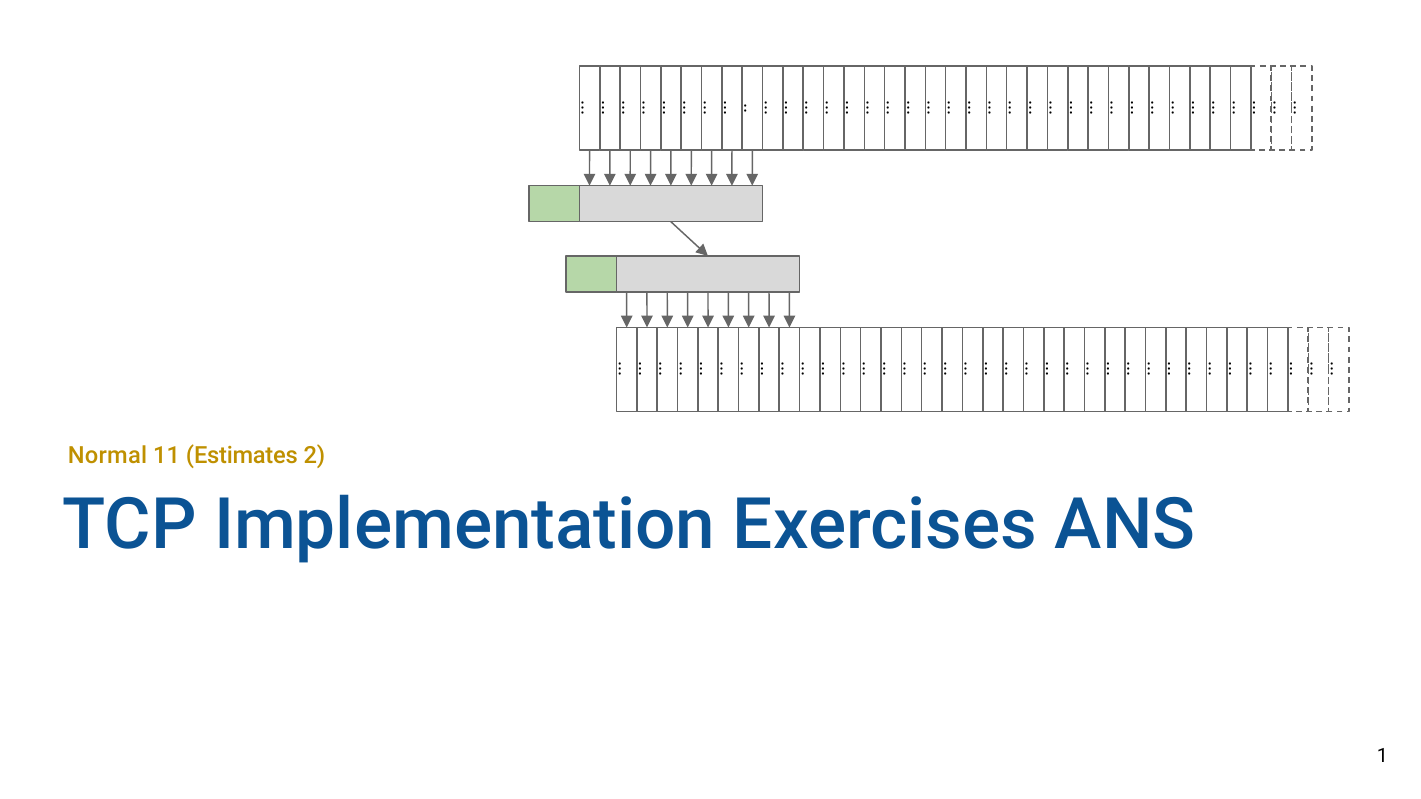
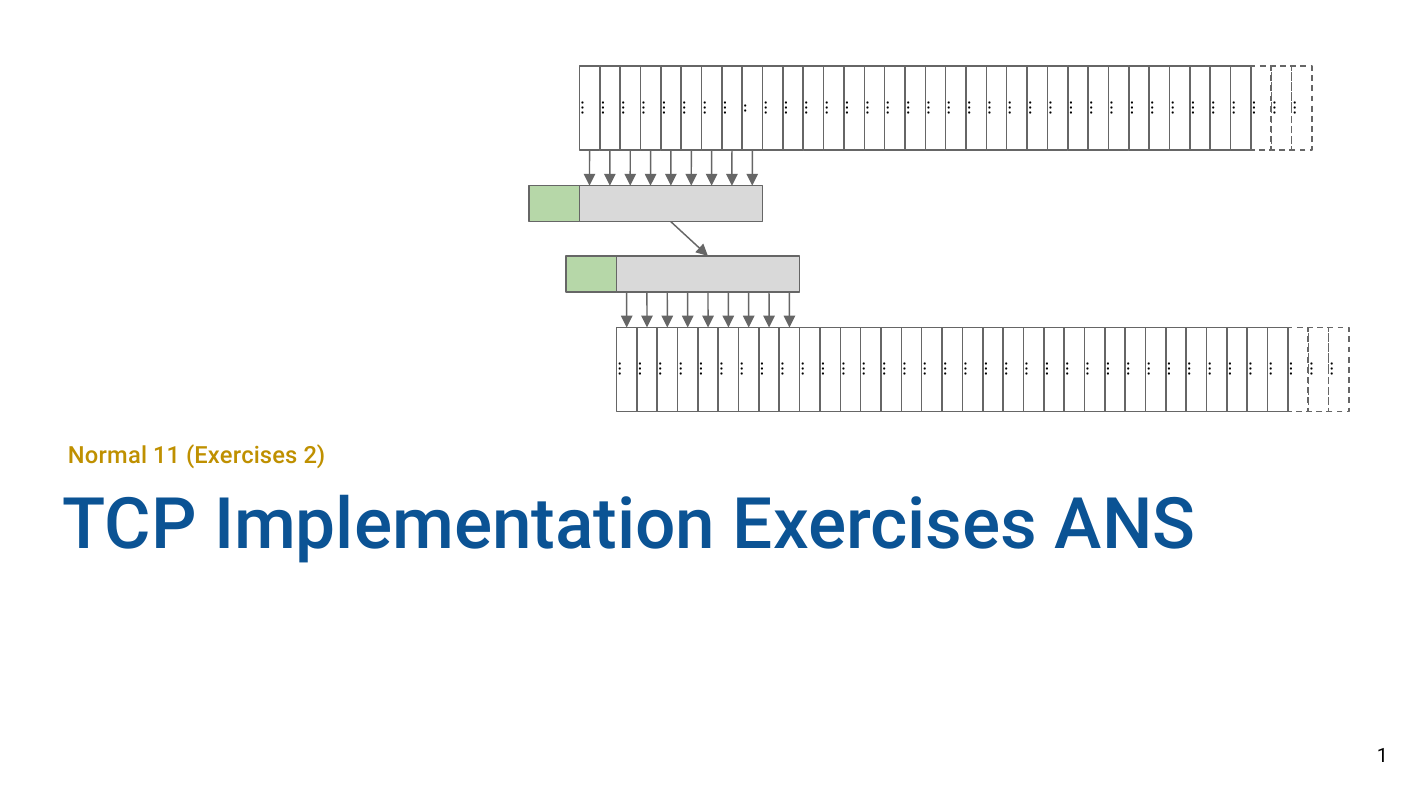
11 Estimates: Estimates -> Exercises (242, 456)
